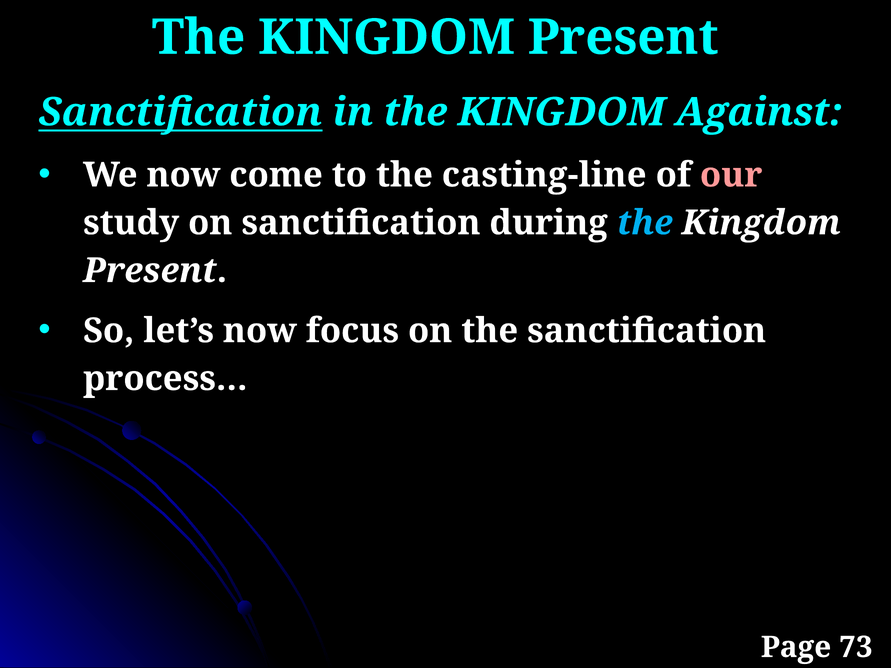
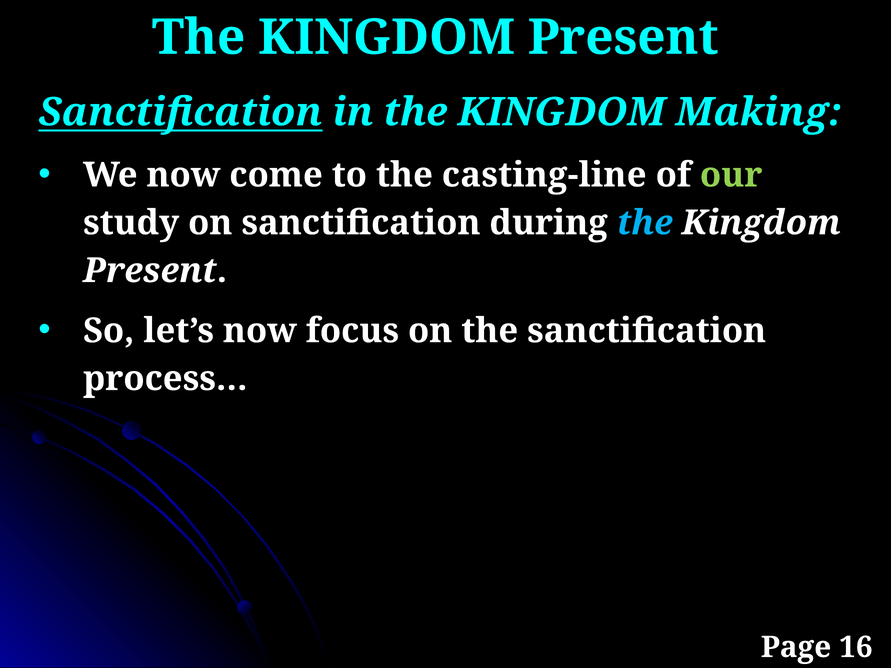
Against: Against -> Making (759, 112)
our colour: pink -> light green (731, 175)
73: 73 -> 16 (856, 647)
